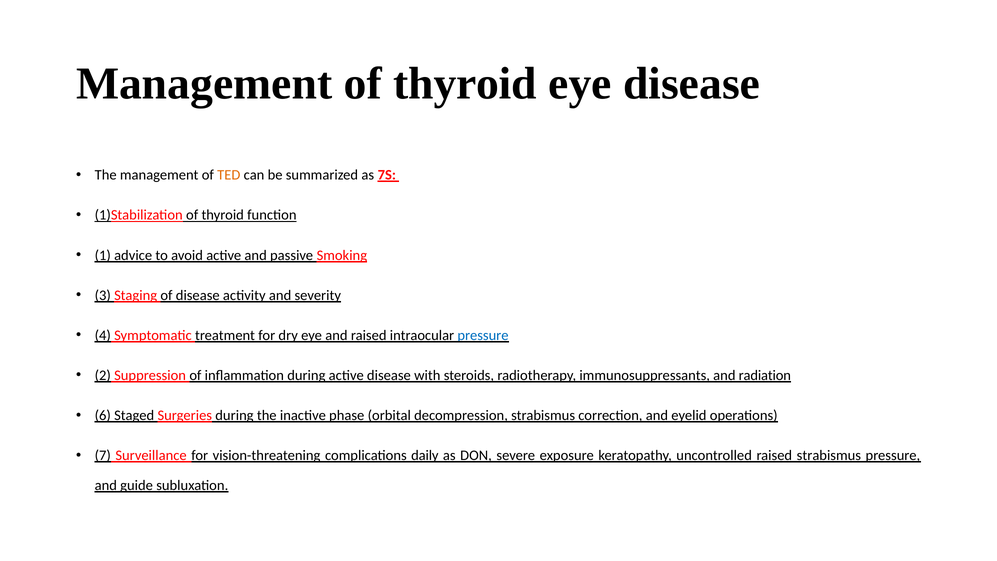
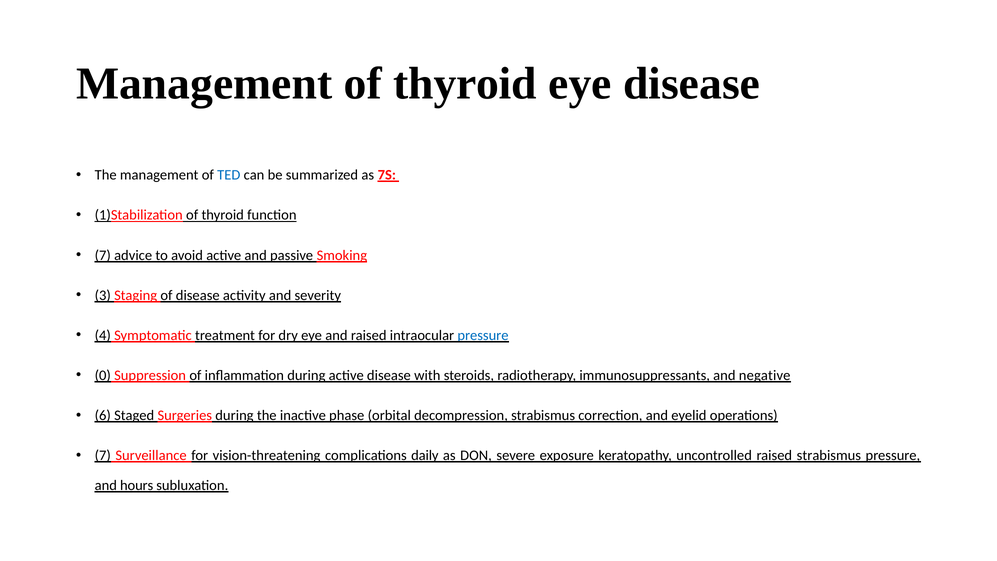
TED colour: orange -> blue (229, 175)
1: 1 -> 7 (103, 255)
2: 2 -> 0 (103, 375)
radiation: radiation -> negative (765, 375)
guide: guide -> hours (137, 485)
